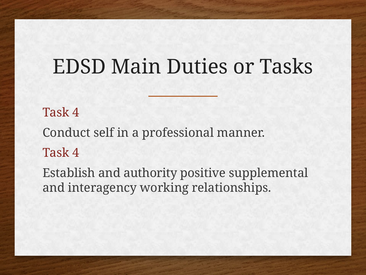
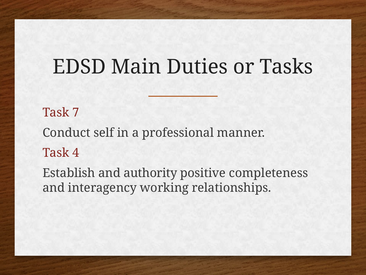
4: 4 -> 7 (76, 112)
supplemental: supplemental -> completeness (269, 173)
